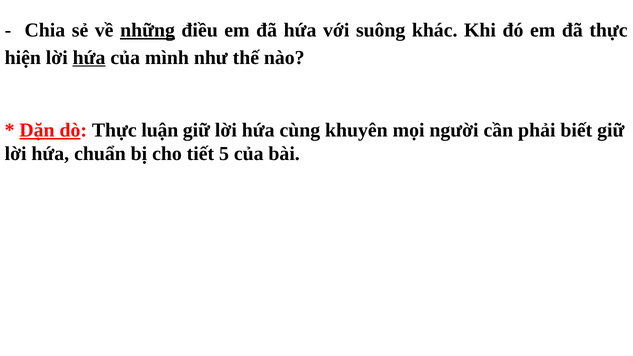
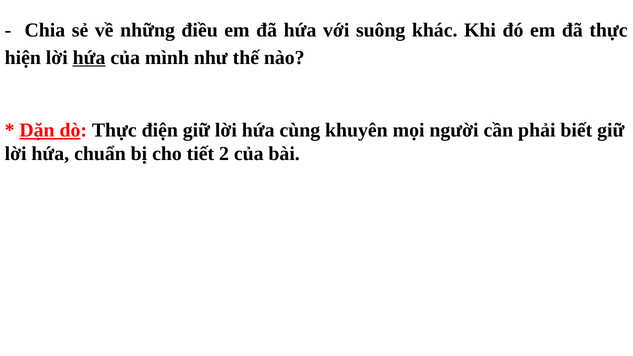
những underline: present -> none (148, 30)
luận: luận -> điện (160, 130)
5: 5 -> 2 (224, 154)
